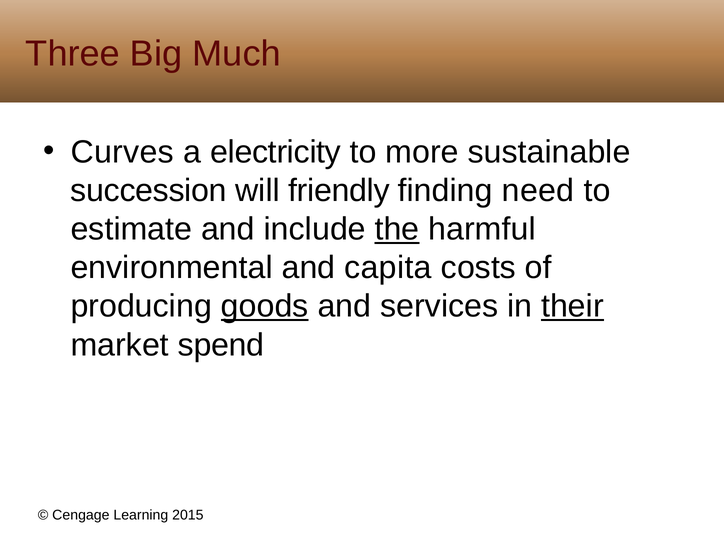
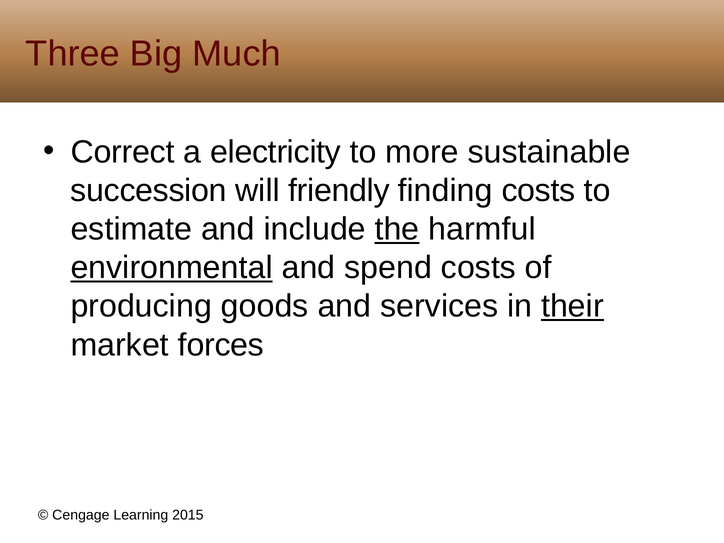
Curves: Curves -> Correct (123, 152)
finding need: need -> costs (538, 191)
environmental underline: none -> present (172, 268)
capita: capita -> spend (388, 268)
goods underline: present -> none (265, 306)
spend: spend -> forces (221, 345)
